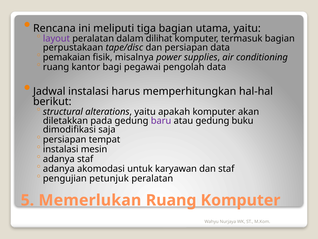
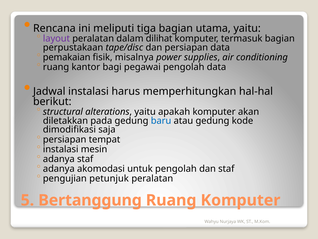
baru colour: purple -> blue (161, 120)
buku: buku -> kode (242, 120)
untuk karyawan: karyawan -> pengolah (176, 168)
Memerlukan: Memerlukan -> Bertanggung (90, 200)
